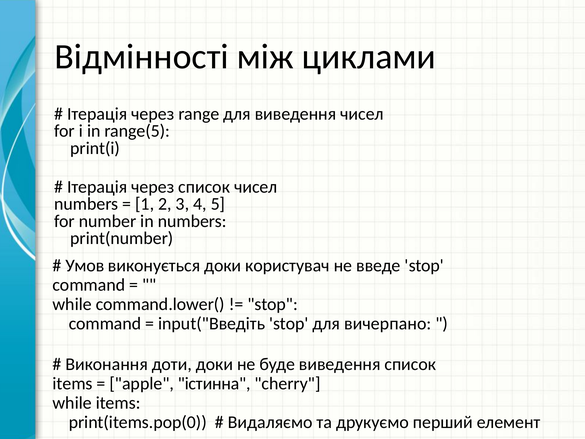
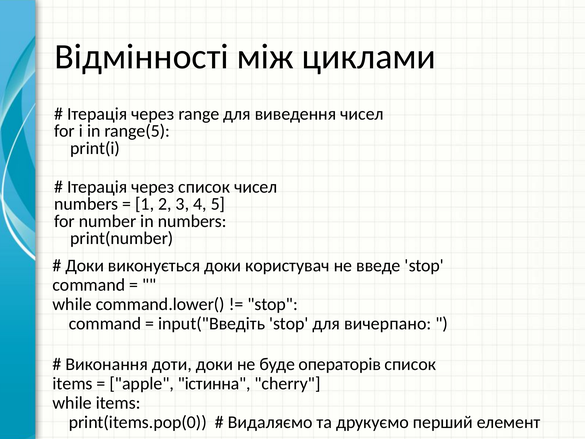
Умов: Умов -> Доки (85, 266)
буде виведення: виведення -> операторів (340, 364)
